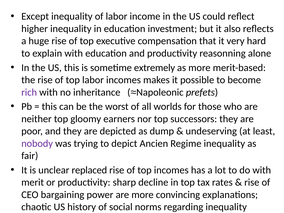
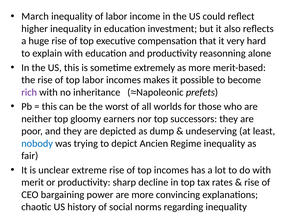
Except: Except -> March (35, 16)
nobody colour: purple -> blue (37, 143)
replaced: replaced -> extreme (89, 170)
